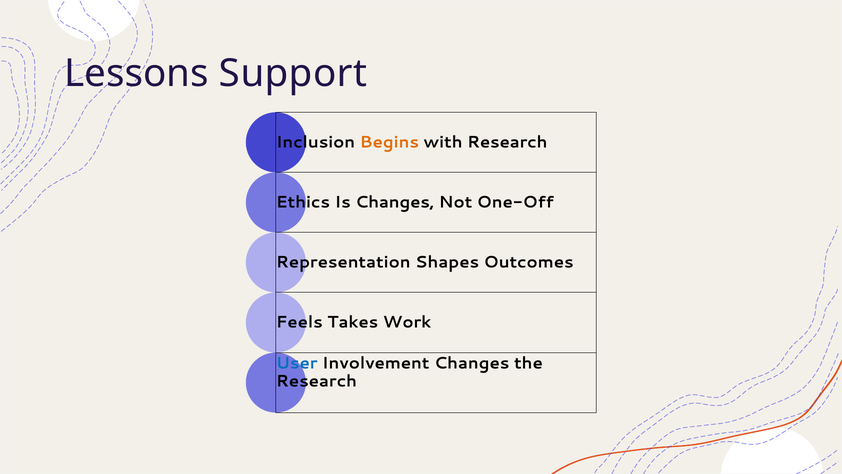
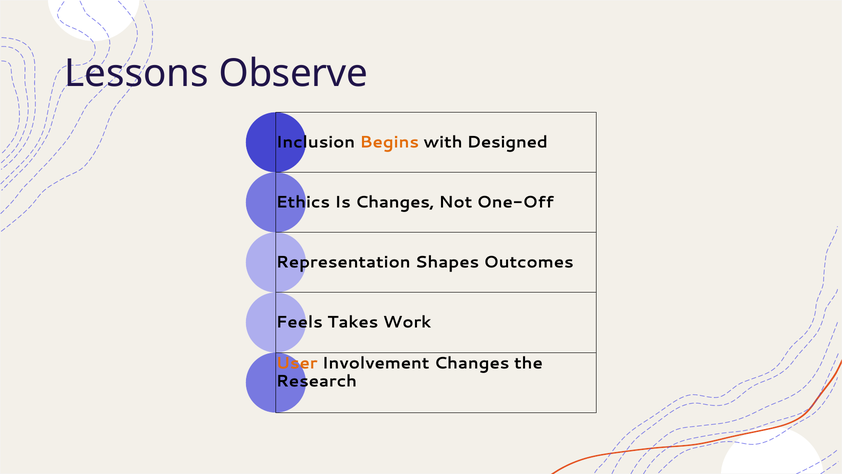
Support: Support -> Observe (293, 74)
with Research: Research -> Designed (507, 142)
User colour: blue -> orange (297, 363)
